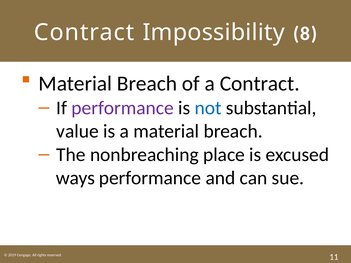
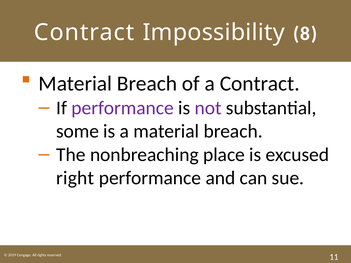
not colour: blue -> purple (208, 108)
value: value -> some (78, 131)
ways: ways -> right (75, 178)
